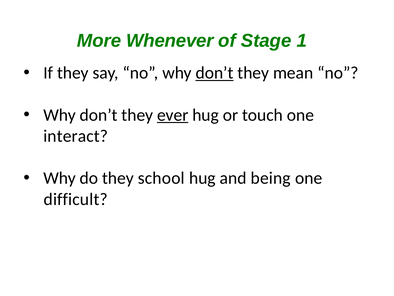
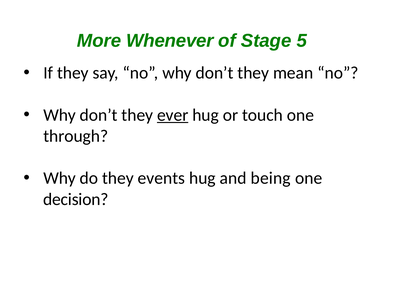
1: 1 -> 5 (302, 41)
don’t underline: present -> none (215, 73)
interact: interact -> through (76, 136)
school: school -> events (161, 178)
difficult: difficult -> decision (76, 199)
